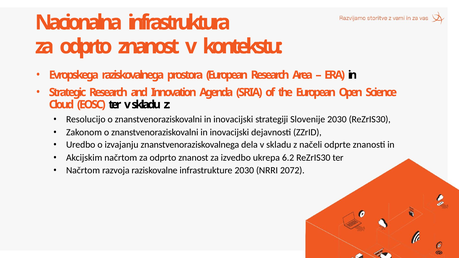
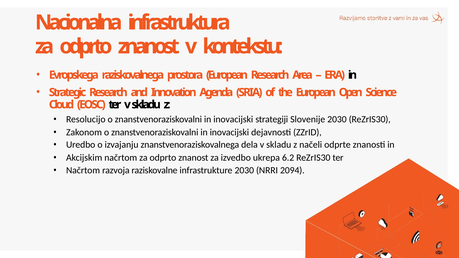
2072: 2072 -> 2094 (292, 170)
